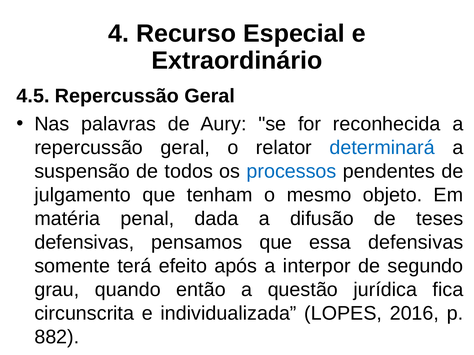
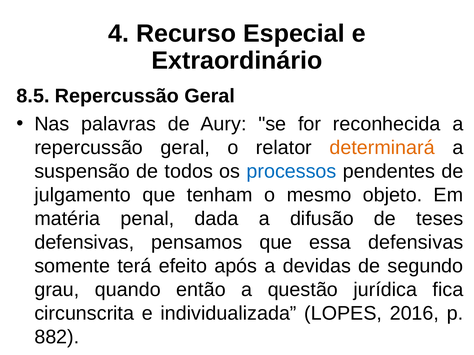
4.5: 4.5 -> 8.5 (33, 96)
determinará colour: blue -> orange (382, 148)
interpor: interpor -> devidas (317, 266)
